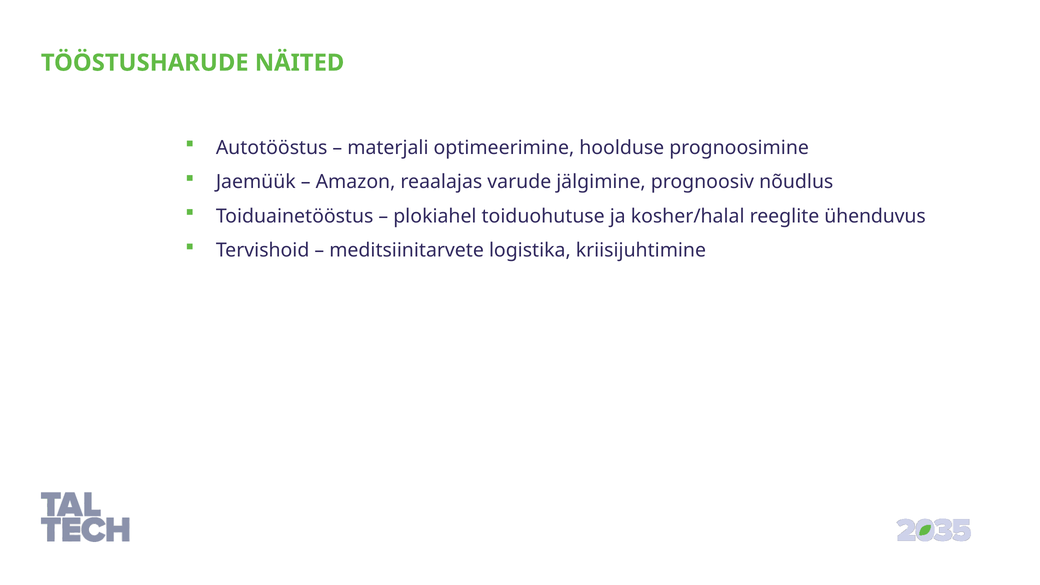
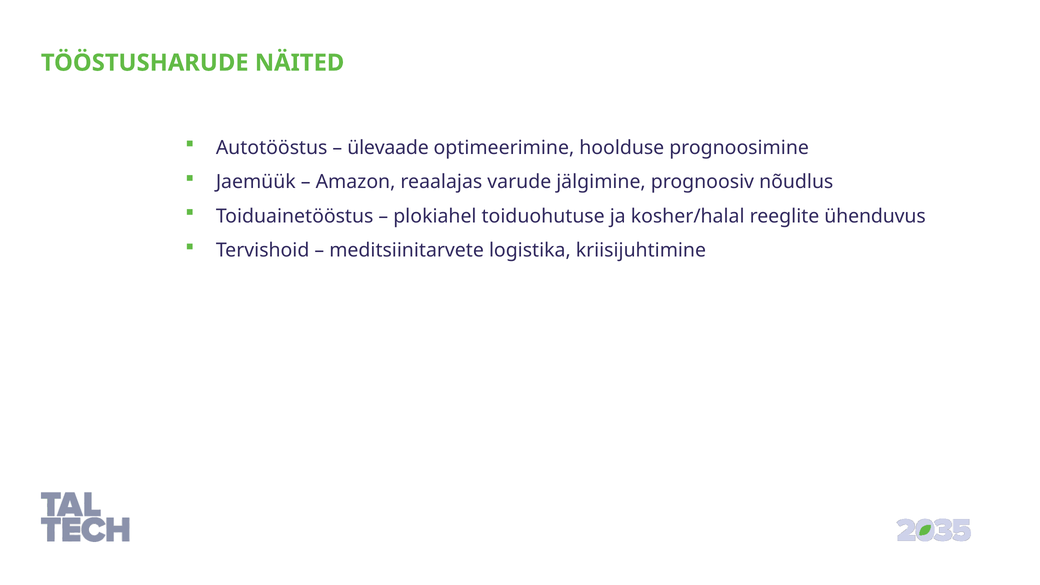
materjali: materjali -> ülevaade (388, 148)
